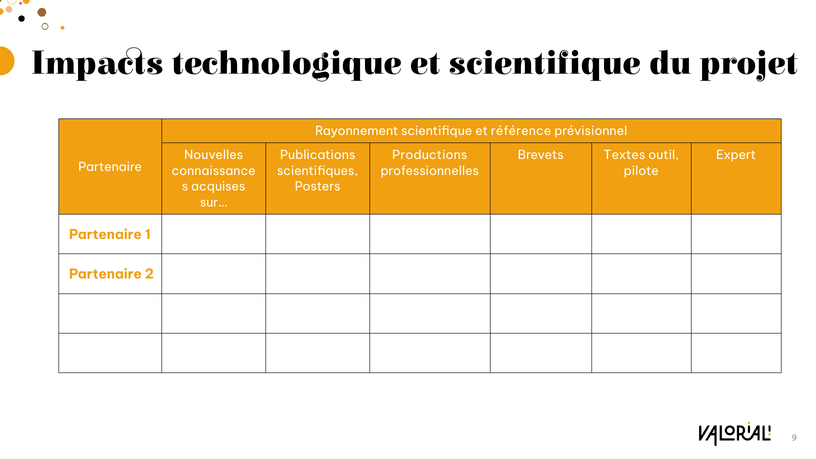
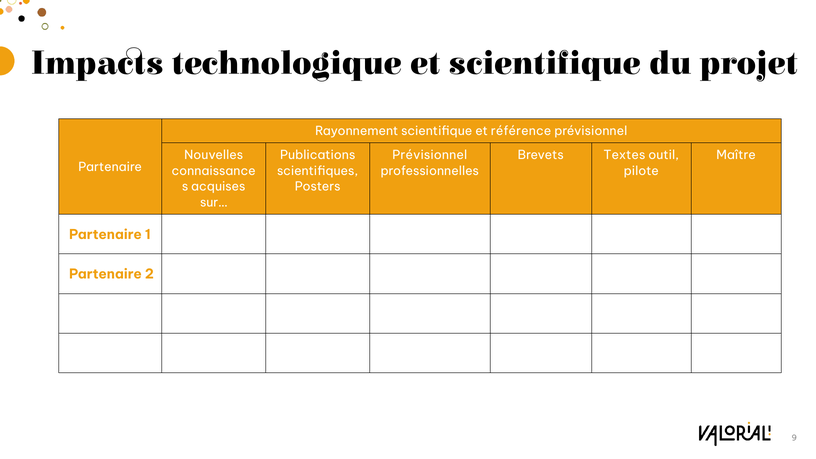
Productions: Productions -> Prévisionnel (430, 155)
Expert: Expert -> Maître (736, 155)
